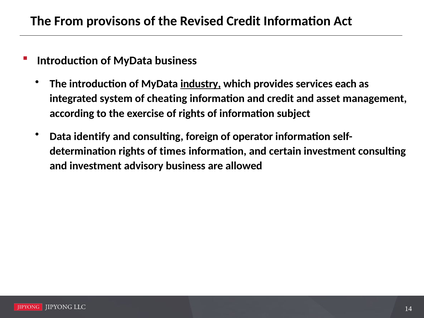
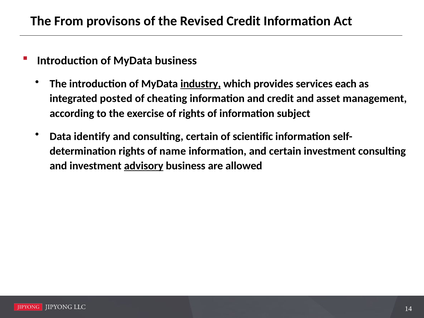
system: system -> posted (116, 99)
consulting foreign: foreign -> certain (202, 136)
operator: operator -> scientific (253, 136)
times: times -> name (173, 151)
advisory underline: none -> present (144, 166)
